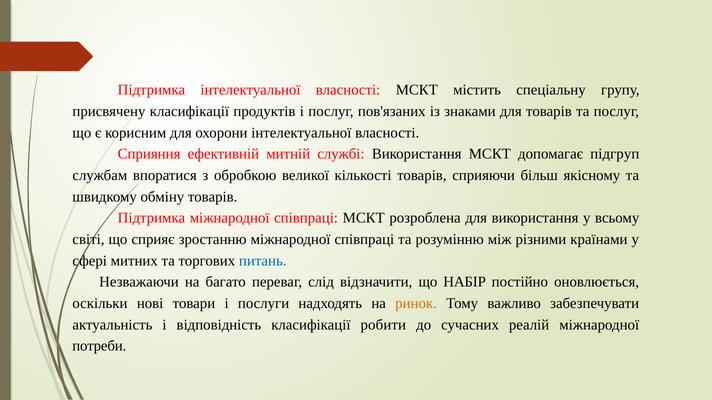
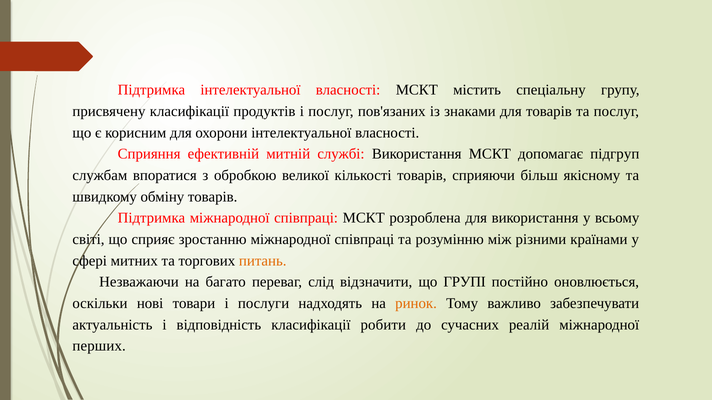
питань colour: blue -> orange (263, 261)
НАБІР: НАБІР -> ГРУПІ (465, 282)
потреби: потреби -> перших (99, 346)
